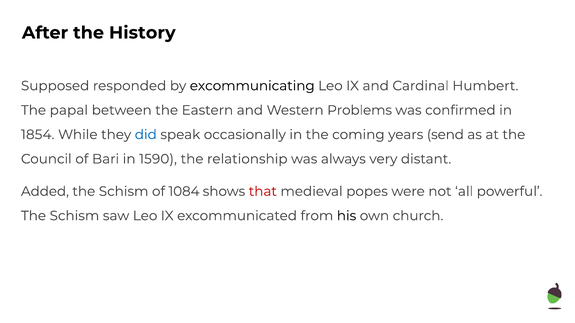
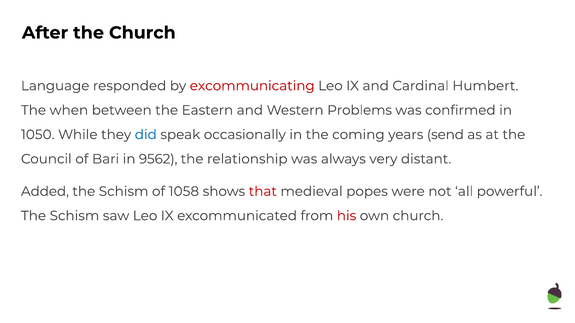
the History: History -> Church (142, 33)
Supposed: Supposed -> Language (55, 86)
excommunicating colour: black -> red (252, 86)
papal: papal -> when (69, 110)
1854: 1854 -> 1050 (38, 135)
1590: 1590 -> 9562 (158, 159)
1084: 1084 -> 1058 (184, 192)
his colour: black -> red (347, 216)
